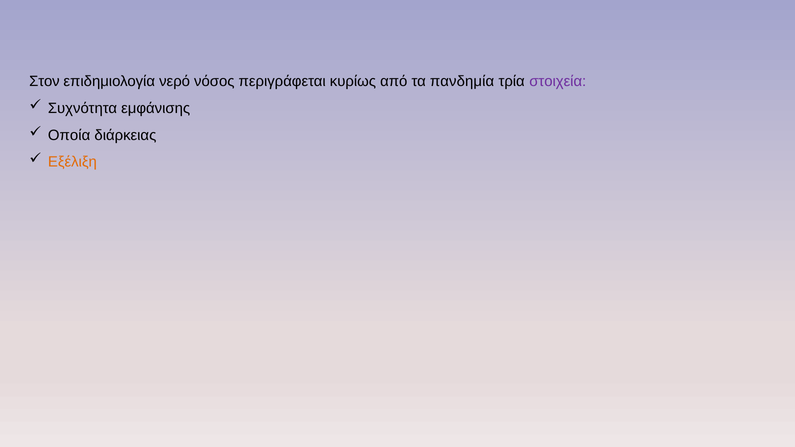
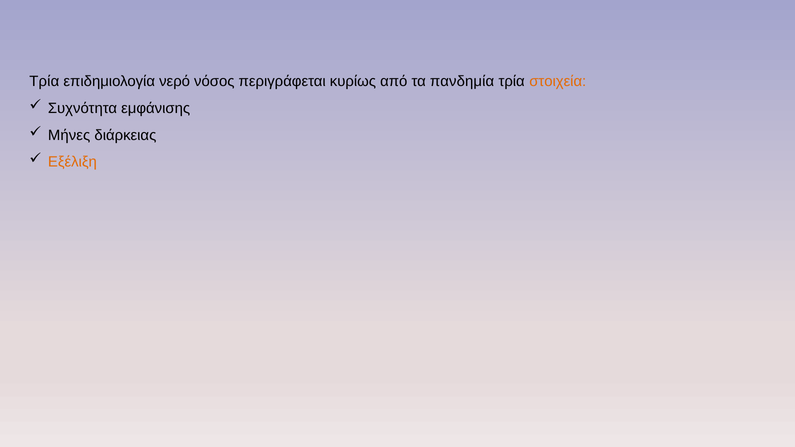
Στον: Στον -> Τρία (44, 82)
στοιχεία colour: purple -> orange (558, 82)
Οποία: Οποία -> Μήνες (69, 135)
